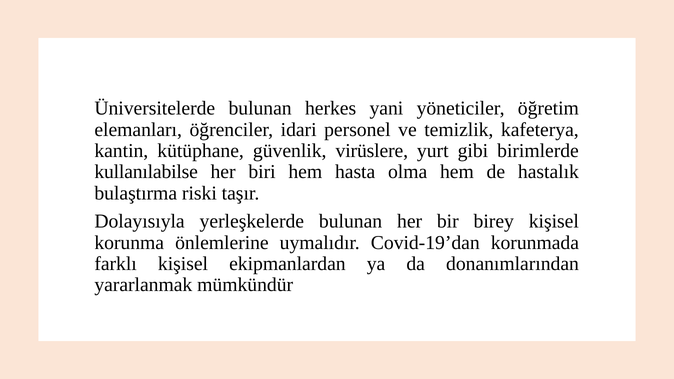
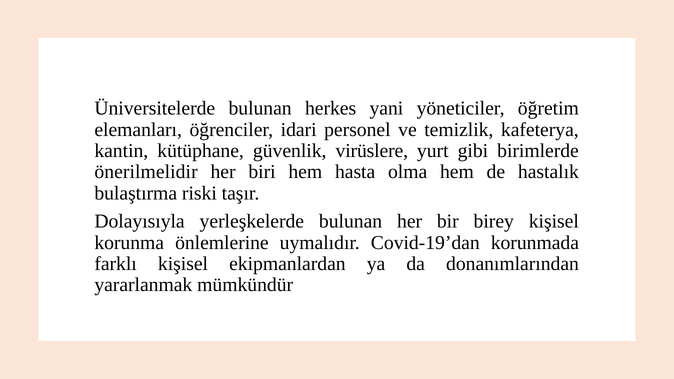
kullanılabilse: kullanılabilse -> önerilmelidir (146, 172)
